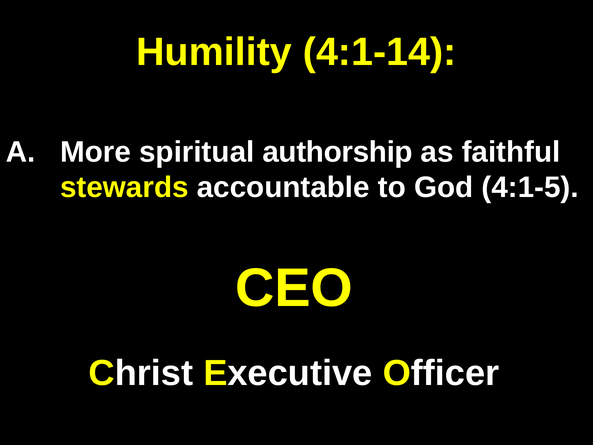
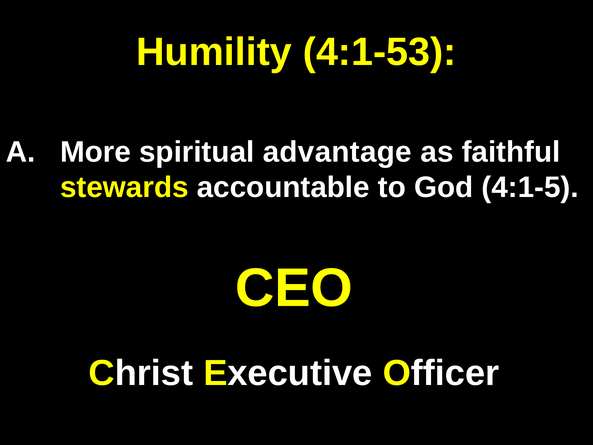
4:1-14: 4:1-14 -> 4:1-53 (380, 52)
authorship: authorship -> advantage (337, 152)
